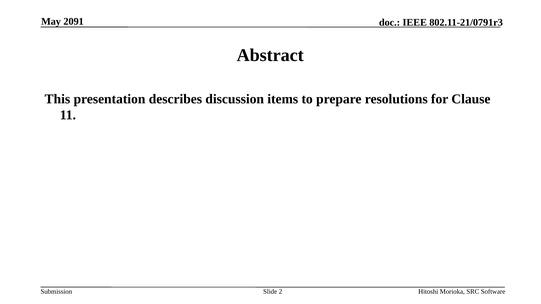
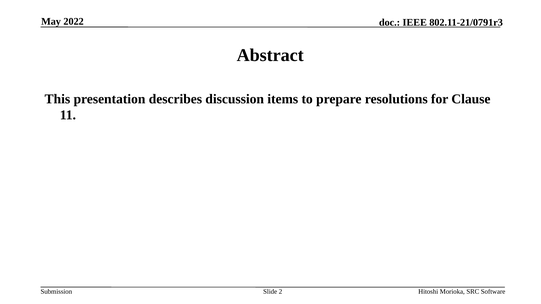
2091: 2091 -> 2022 (74, 22)
